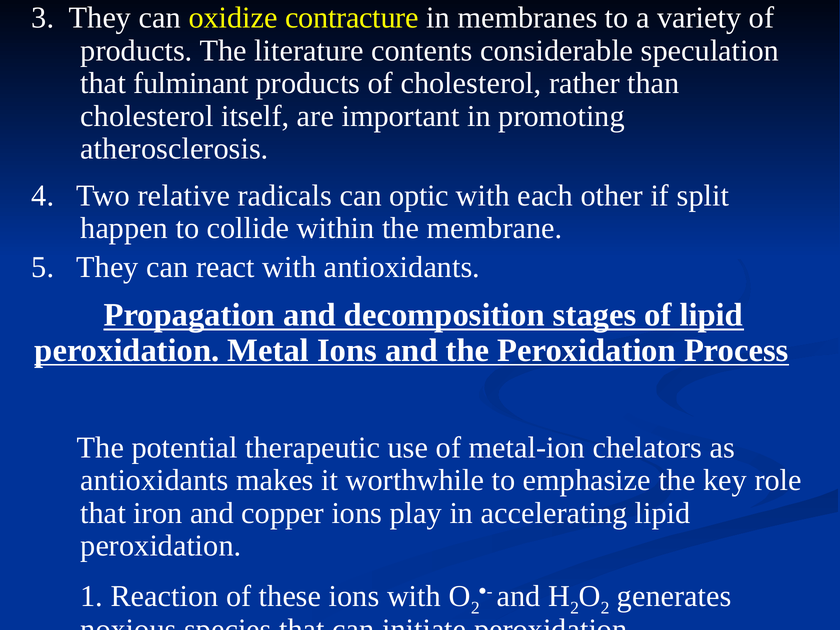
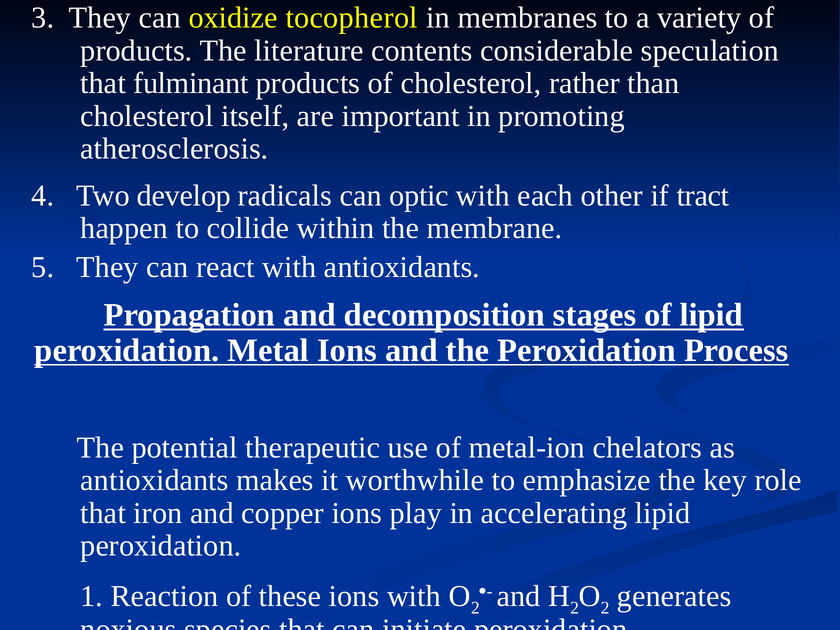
contracture: contracture -> tocopherol (352, 18)
relative: relative -> develop (184, 196)
split: split -> tract (703, 196)
